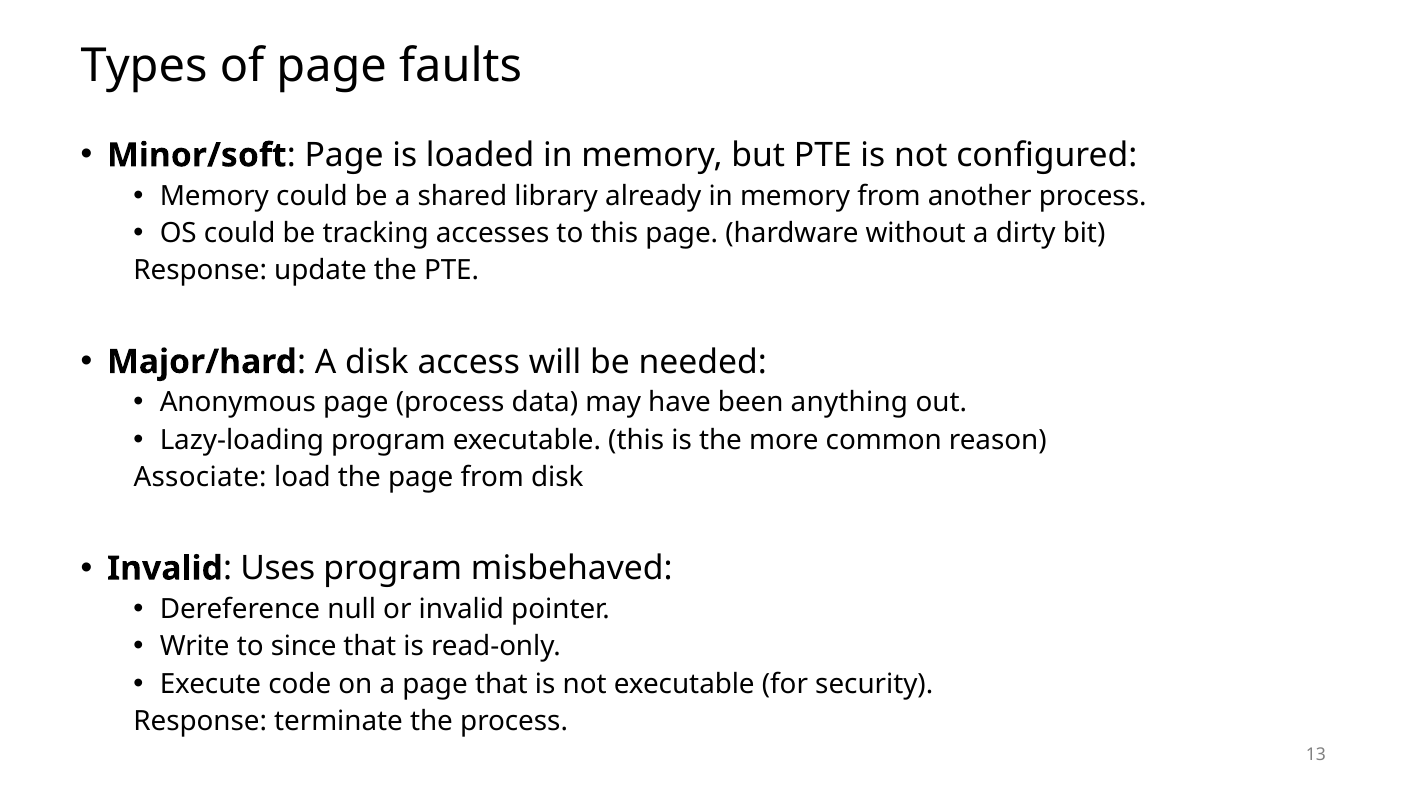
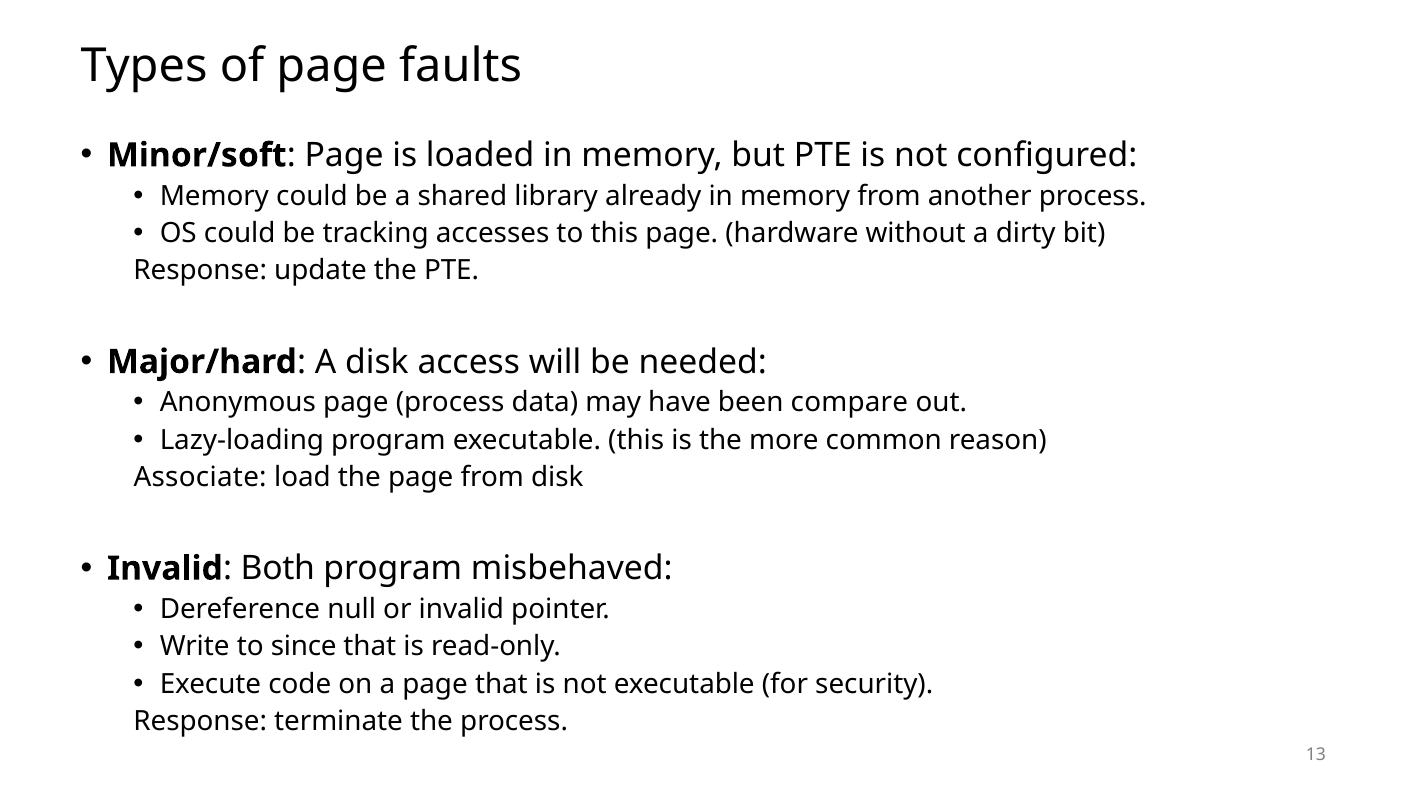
anything: anything -> compare (849, 402)
Uses: Uses -> Both (278, 568)
